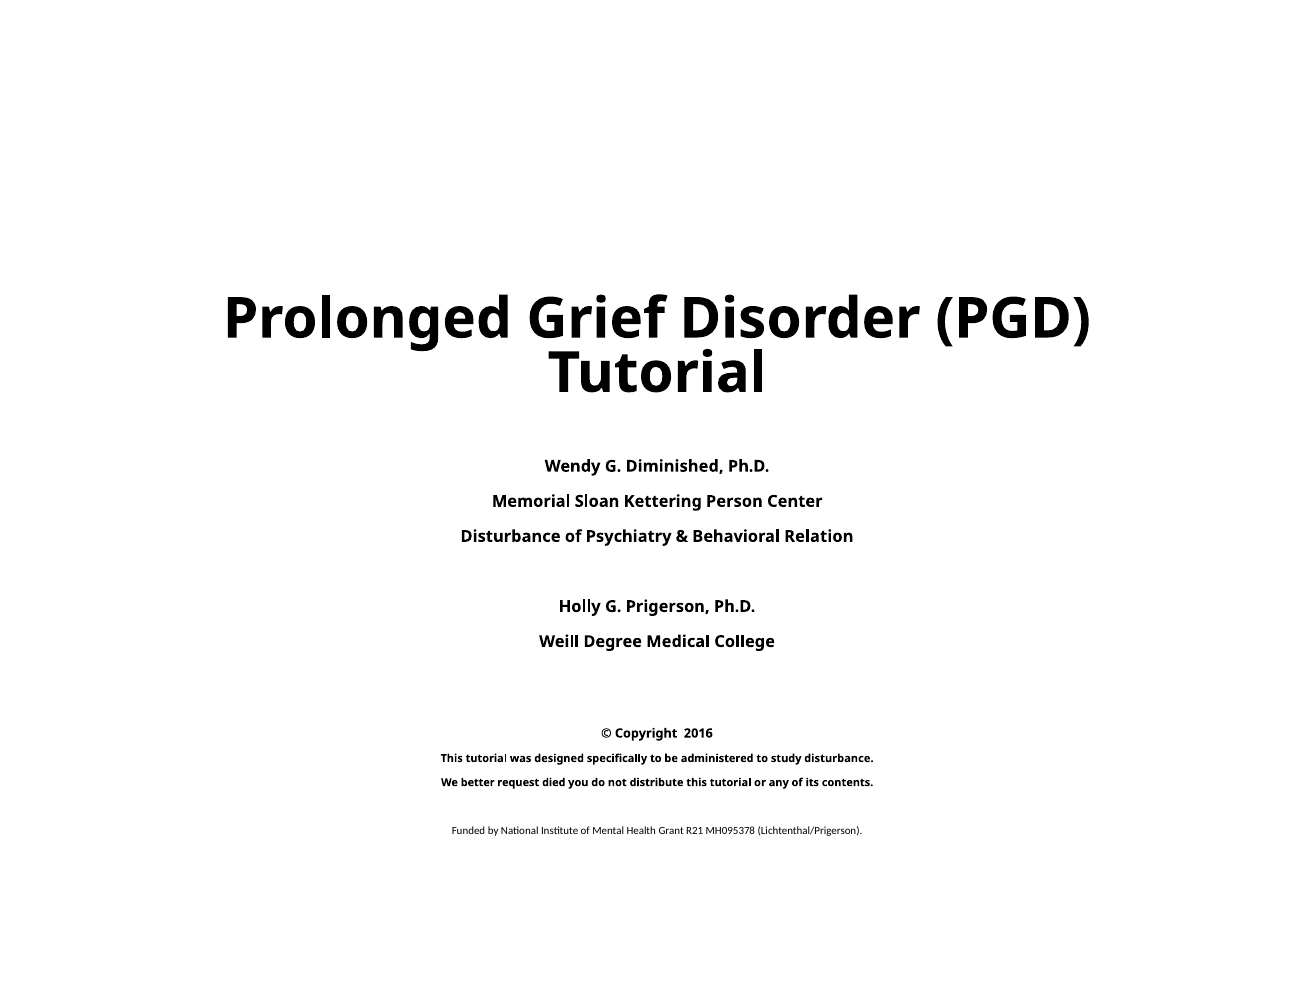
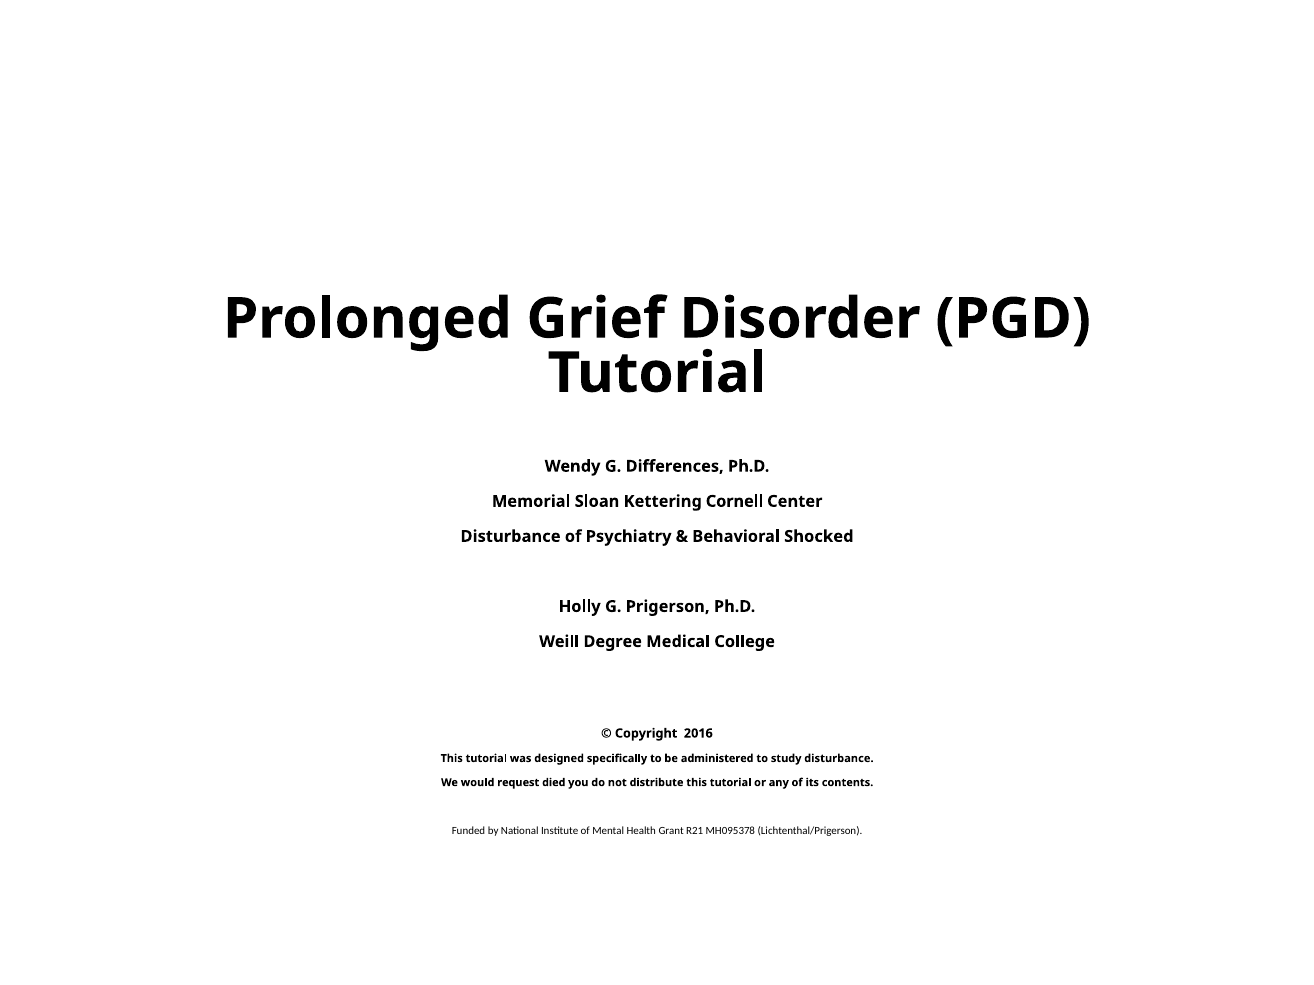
Diminished: Diminished -> Differences (675, 467)
Person: Person -> Cornell (734, 502)
Relation: Relation -> Shocked (819, 537)
better: better -> would (478, 783)
